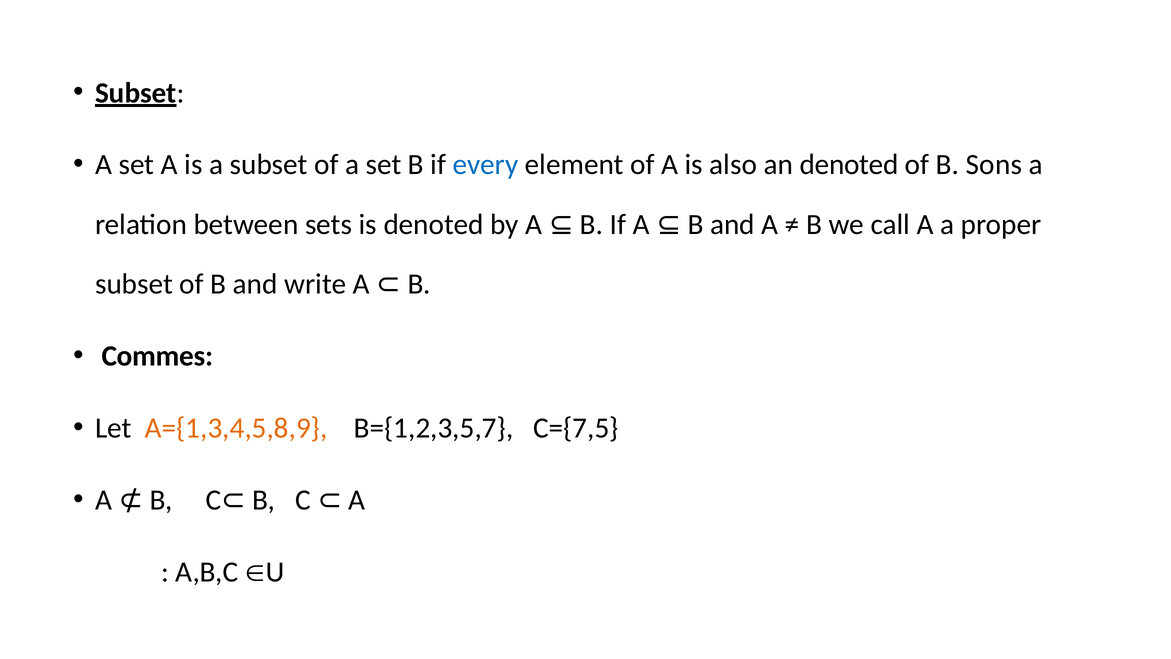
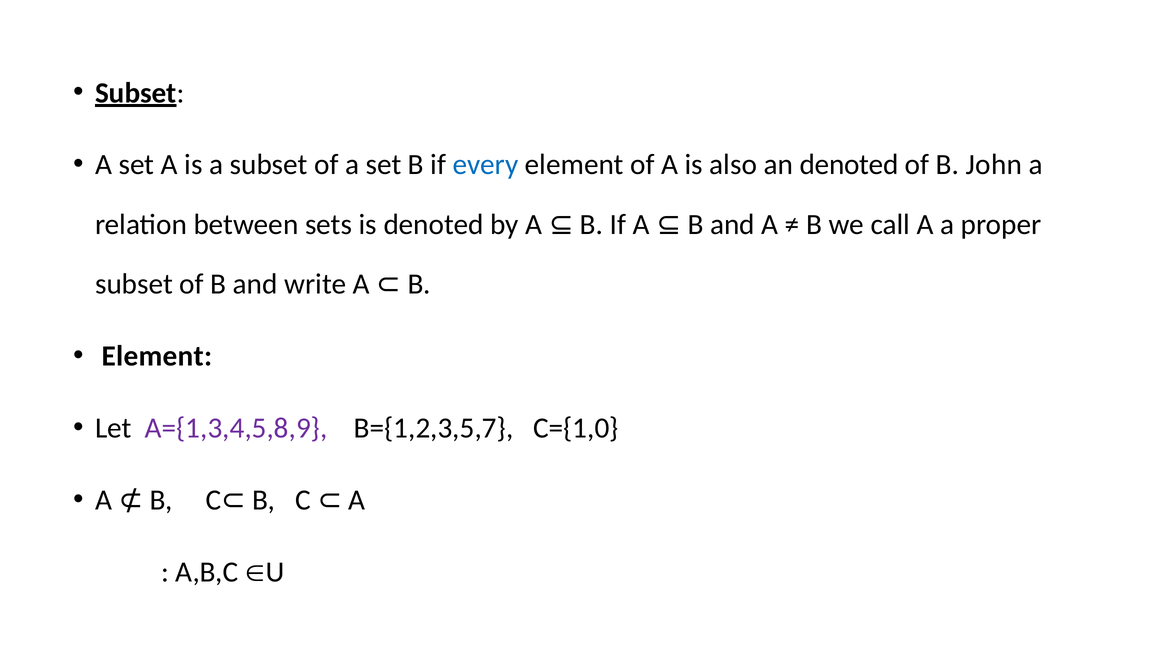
Sons: Sons -> John (994, 165)
Commes: Commes -> Element (157, 356)
A={1,3,4,5,8,9 colour: orange -> purple (236, 428)
C={7,5: C={7,5 -> C={1,0 (576, 428)
